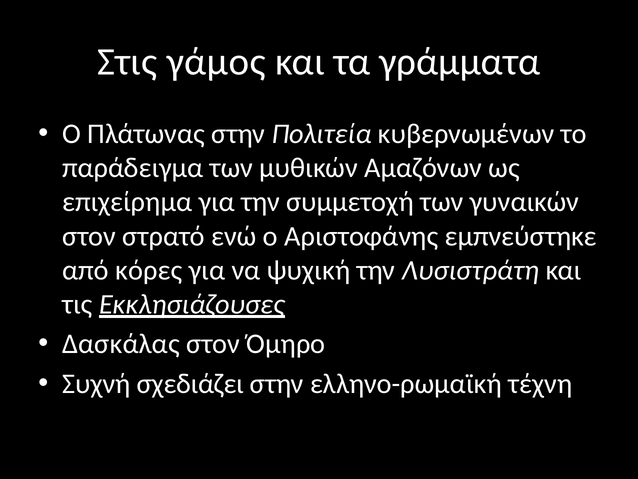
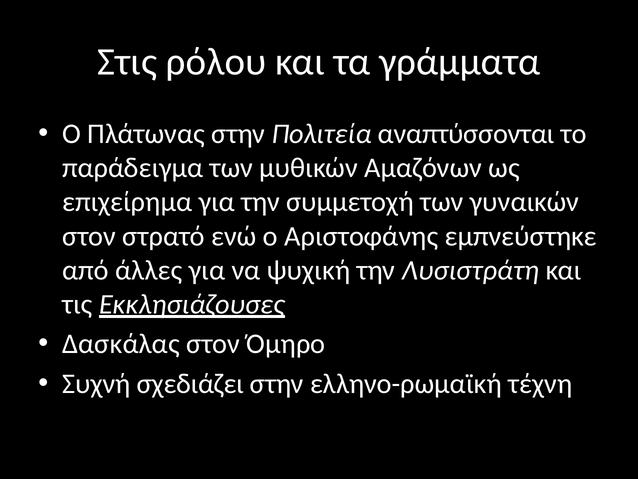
γάμος: γάμος -> ρόλου (216, 62)
κυβερνωμένων: κυβερνωμένων -> αναπτύσσονται (466, 134)
κόρες: κόρες -> άλλες (149, 270)
